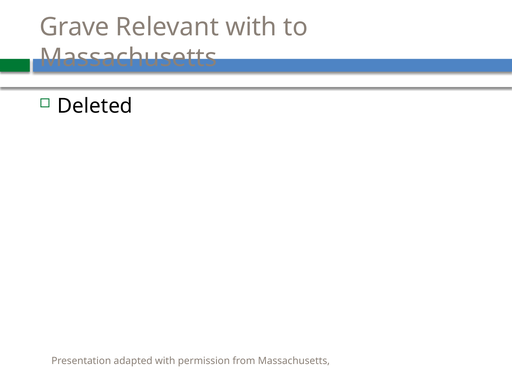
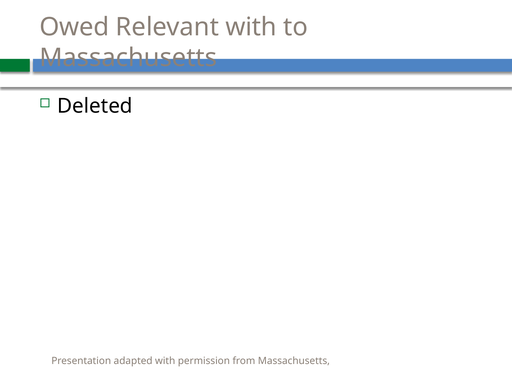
Grave: Grave -> Owed (74, 27)
